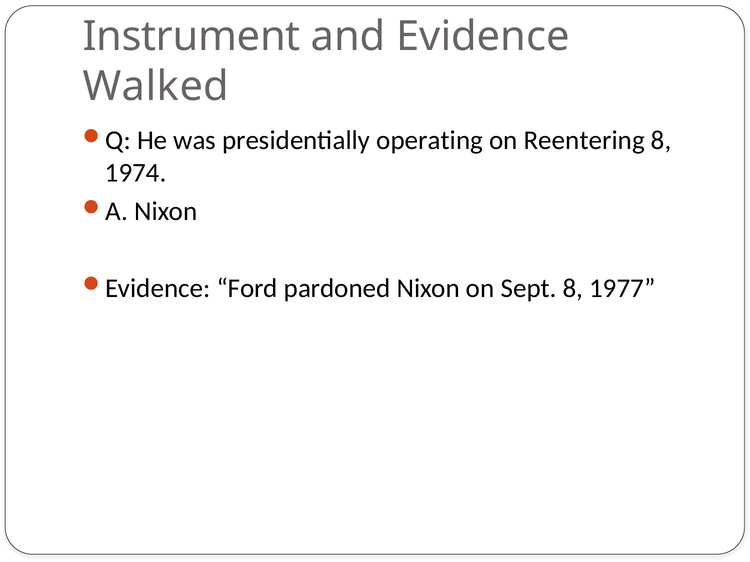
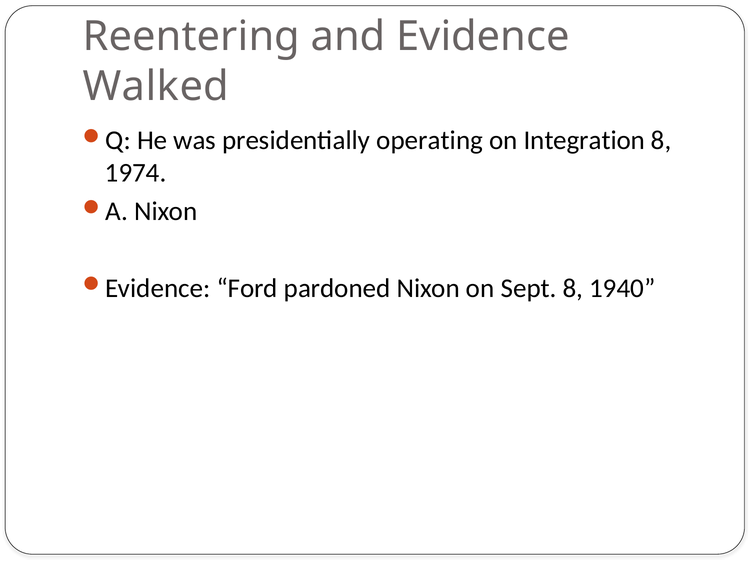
Instrument: Instrument -> Reentering (191, 37)
Reentering: Reentering -> Integration (584, 141)
1977: 1977 -> 1940 (622, 289)
